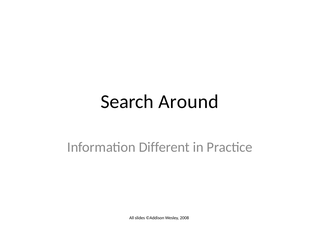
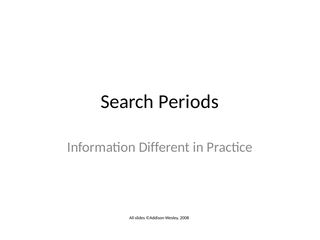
Around: Around -> Periods (189, 102)
